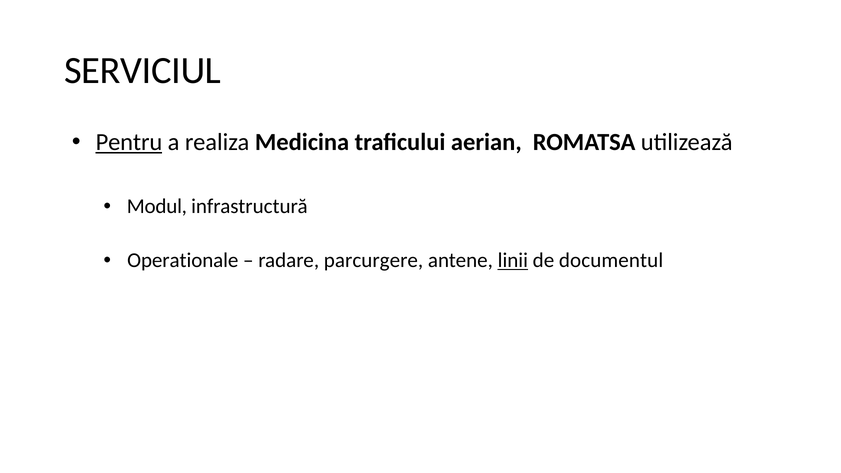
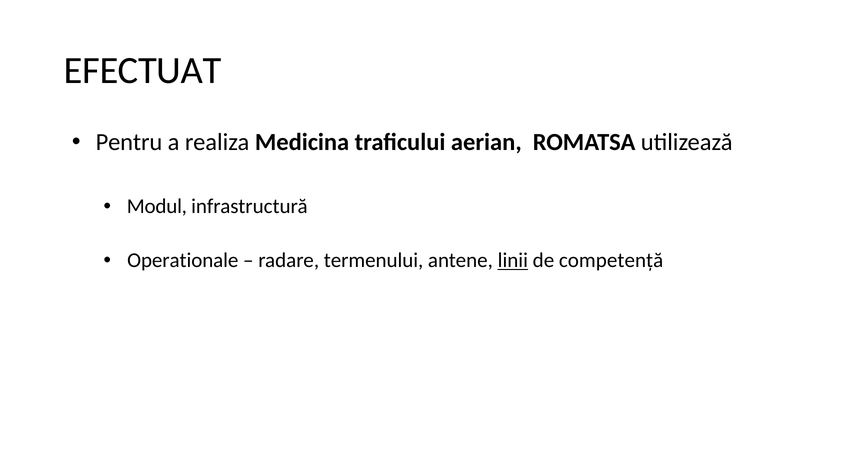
SERVICIUL: SERVICIUL -> EFECTUAT (143, 71)
Pentru underline: present -> none (129, 142)
parcurgere: parcurgere -> termenului (374, 261)
documentul: documentul -> competență (611, 261)
